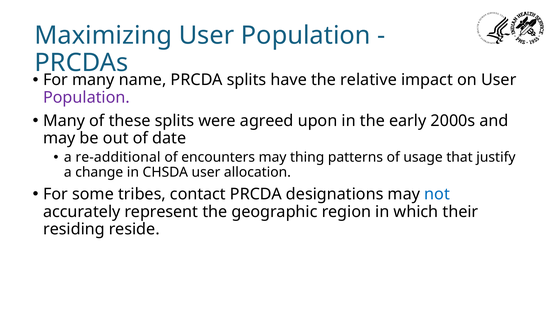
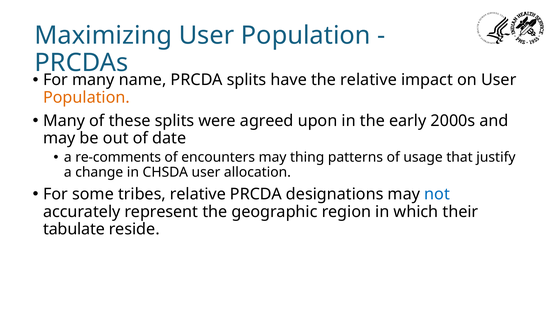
Population colour: purple -> orange (87, 98)
re-additional: re-additional -> re-comments (118, 157)
tribes contact: contact -> relative (198, 194)
residing: residing -> tabulate (74, 229)
